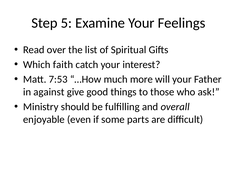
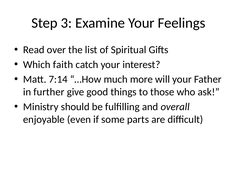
5: 5 -> 3 (66, 23)
7:53: 7:53 -> 7:14 (58, 79)
against: against -> further (49, 92)
